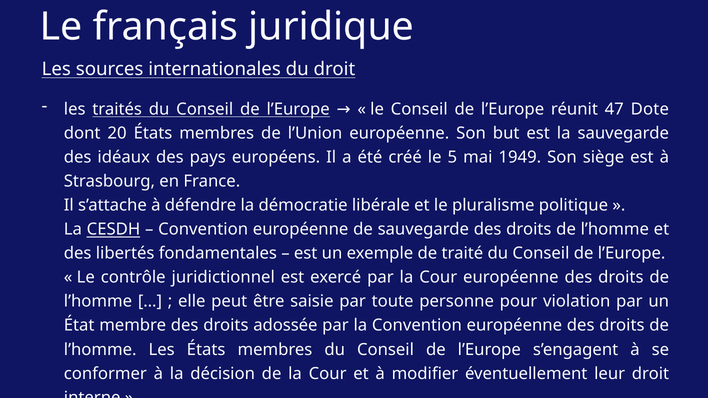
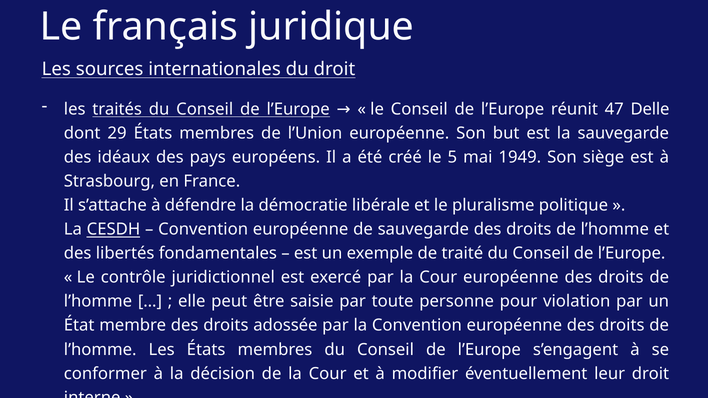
Dote: Dote -> Delle (650, 109)
20: 20 -> 29 (117, 133)
